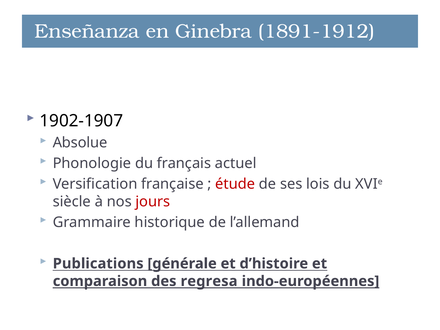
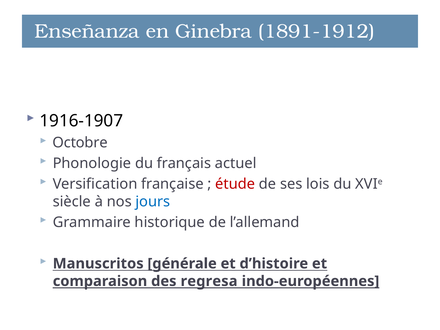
1902-1907: 1902-1907 -> 1916-1907 (81, 121)
Absolue: Absolue -> Octobre (80, 143)
jours colour: red -> blue (153, 202)
Publications: Publications -> Manuscritos (98, 264)
